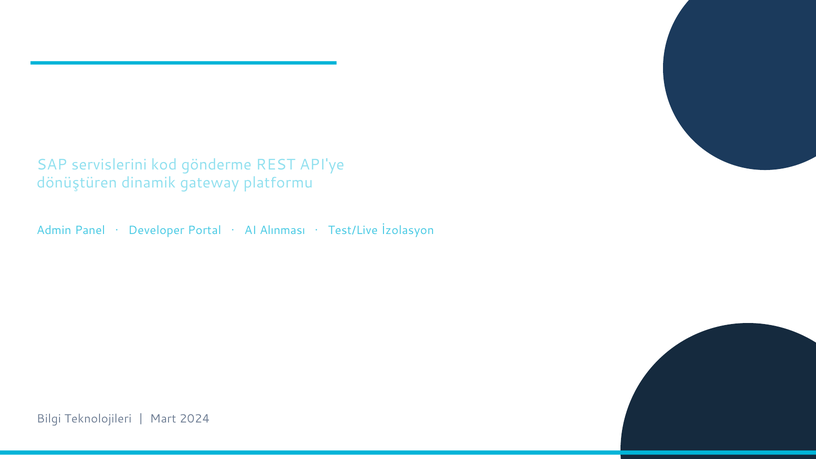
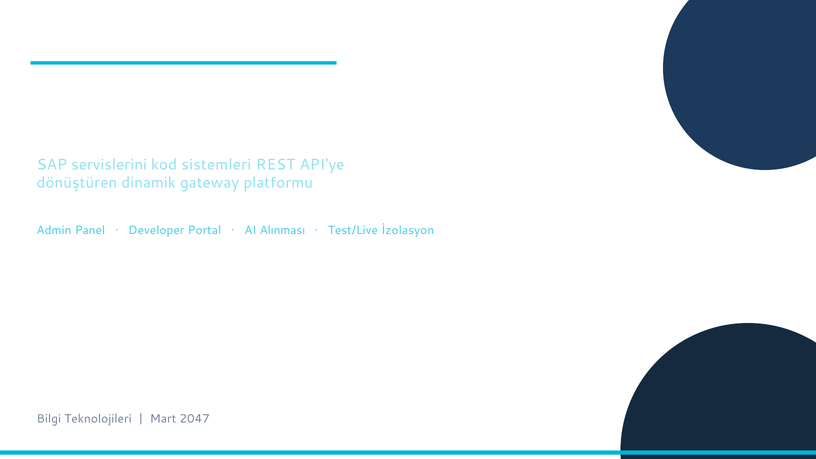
gönderme: gönderme -> sistemleri (216, 165)
2024: 2024 -> 2047 (195, 419)
